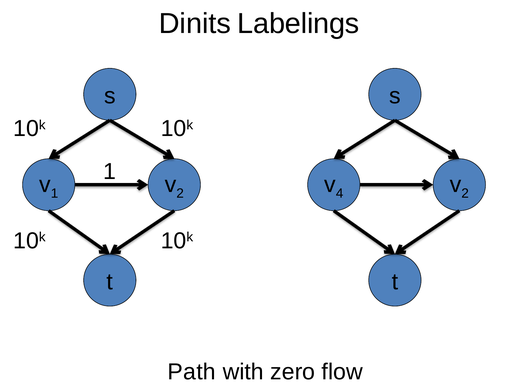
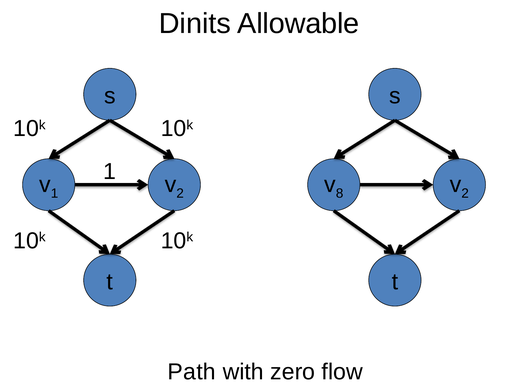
Labelings: Labelings -> Allowable (298, 24)
4: 4 -> 8 (340, 193)
